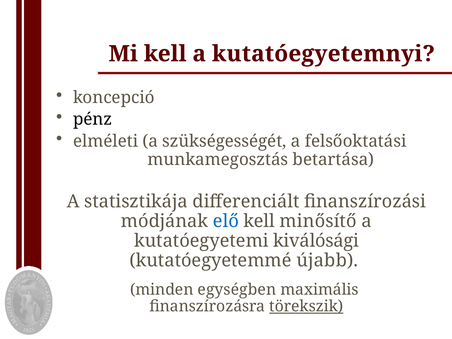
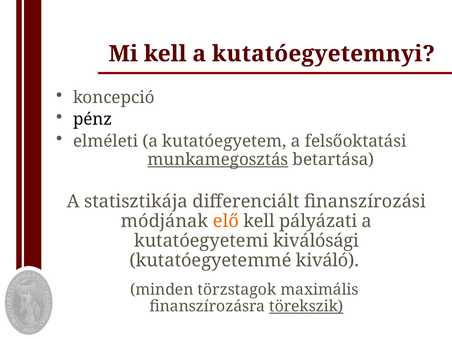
szükségességét: szükségességét -> kutatóegyetem (224, 141)
munkamegosztás underline: none -> present (218, 159)
elő colour: blue -> orange (226, 221)
minősítő: minősítő -> pályázati (318, 221)
újabb: újabb -> kiváló (327, 260)
egységben: egységben -> törzstagok (237, 290)
